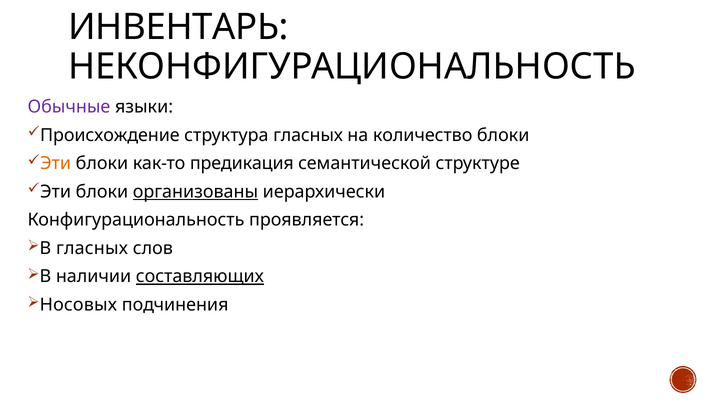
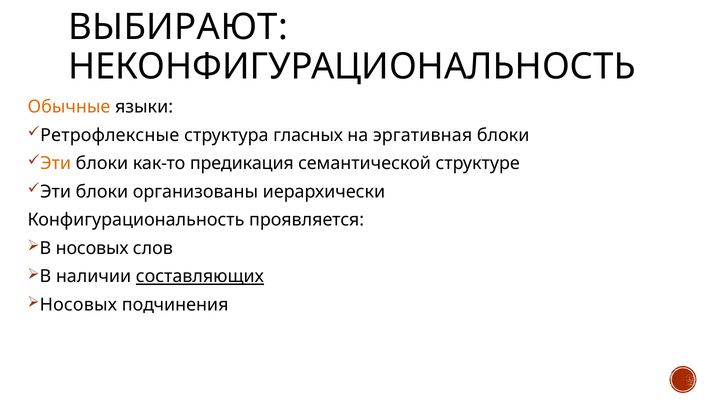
ИНВЕНТАРЬ: ИНВЕНТАРЬ -> ВЫБИРАЮТ (178, 27)
Обычные colour: purple -> orange (69, 107)
Происхождение: Происхождение -> Ретрофлексные (110, 135)
количество: количество -> эргативная (423, 135)
организованы underline: present -> none (195, 192)
В гласных: гласных -> носовых (92, 248)
